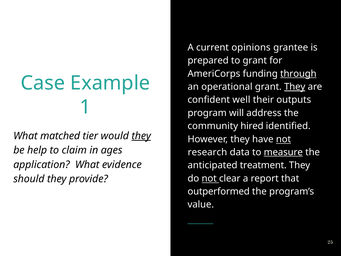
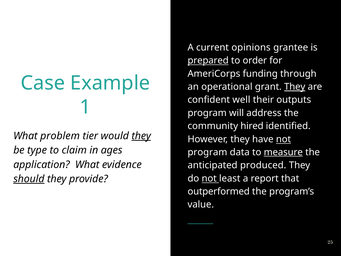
prepared underline: none -> present (208, 61)
to grant: grant -> order (255, 61)
through underline: present -> none (298, 74)
matched: matched -> problem (60, 136)
help: help -> type (37, 150)
research: research -> program (207, 152)
treatment: treatment -> produced (263, 165)
clear: clear -> least (230, 178)
should underline: none -> present (29, 179)
